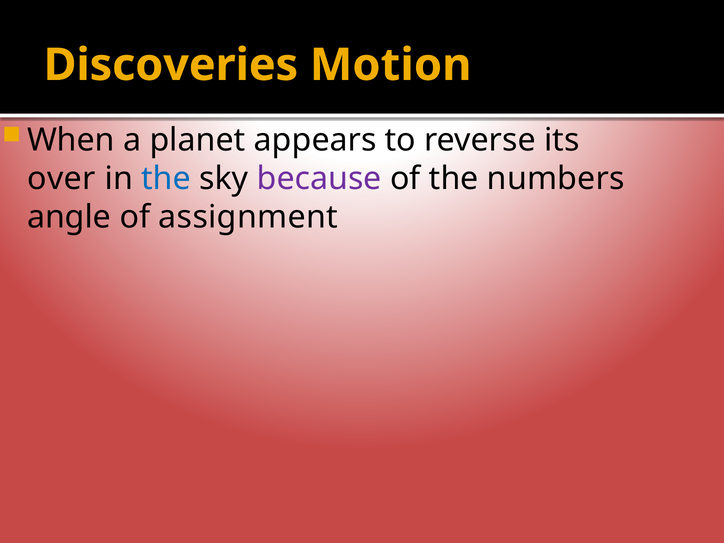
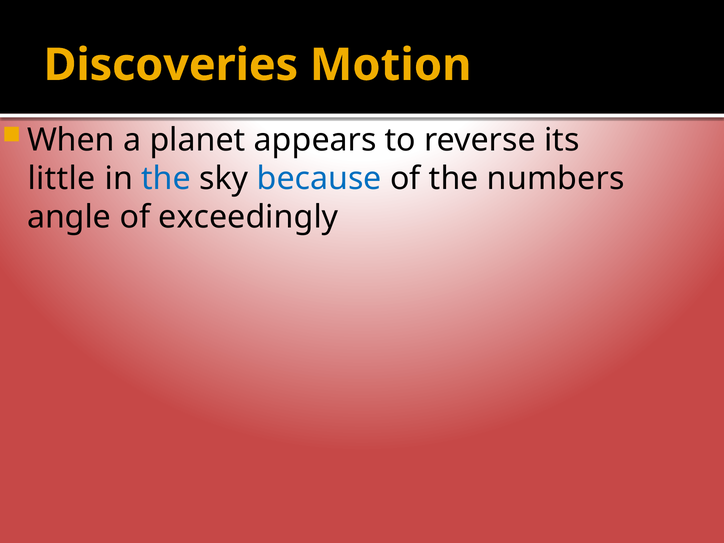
over: over -> little (62, 179)
because colour: purple -> blue (319, 179)
assignment: assignment -> exceedingly (248, 217)
